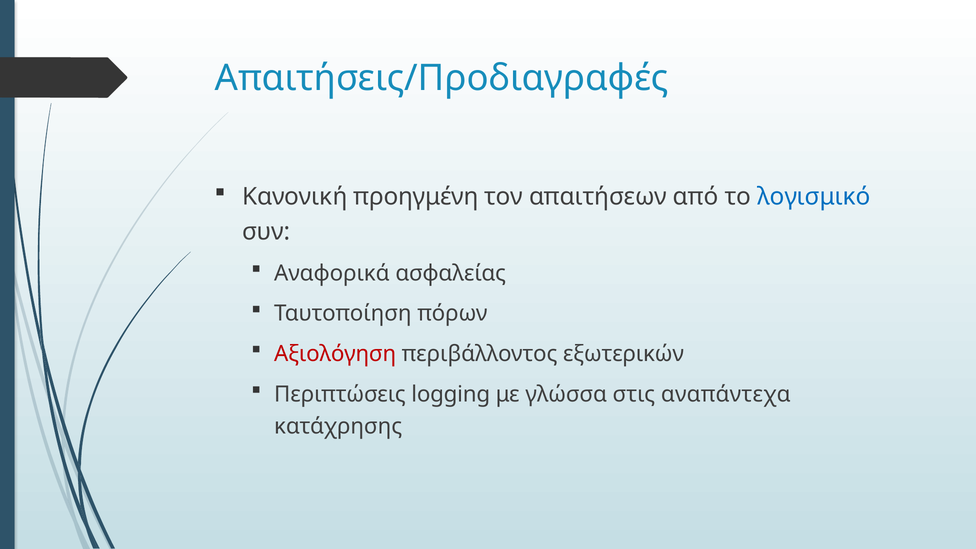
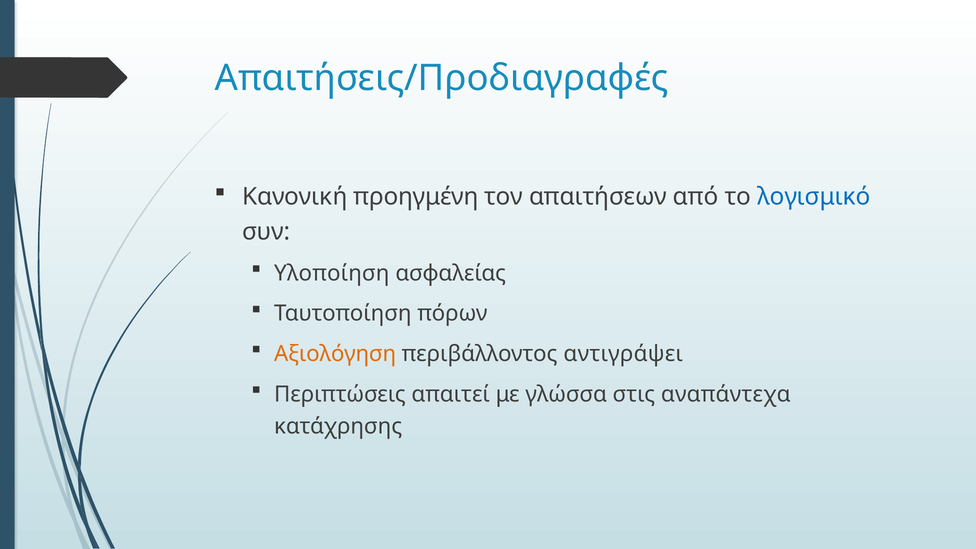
Αναφορικά: Αναφορικά -> Υλοποίηση (332, 273)
Αξιολόγηση colour: red -> orange (335, 354)
εξωτερικών: εξωτερικών -> αντιγράψει (623, 354)
logging: logging -> απαιτεί (451, 394)
